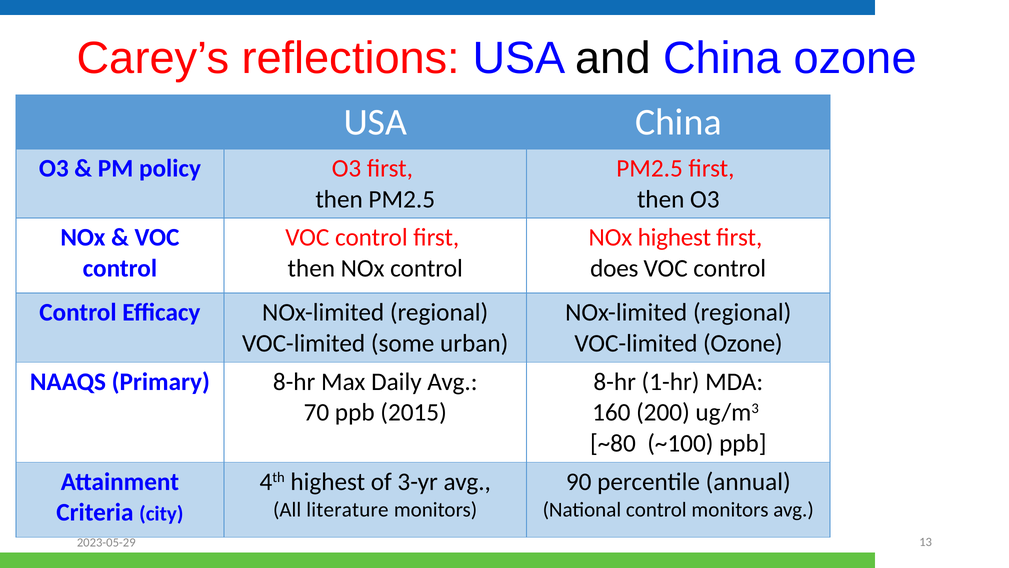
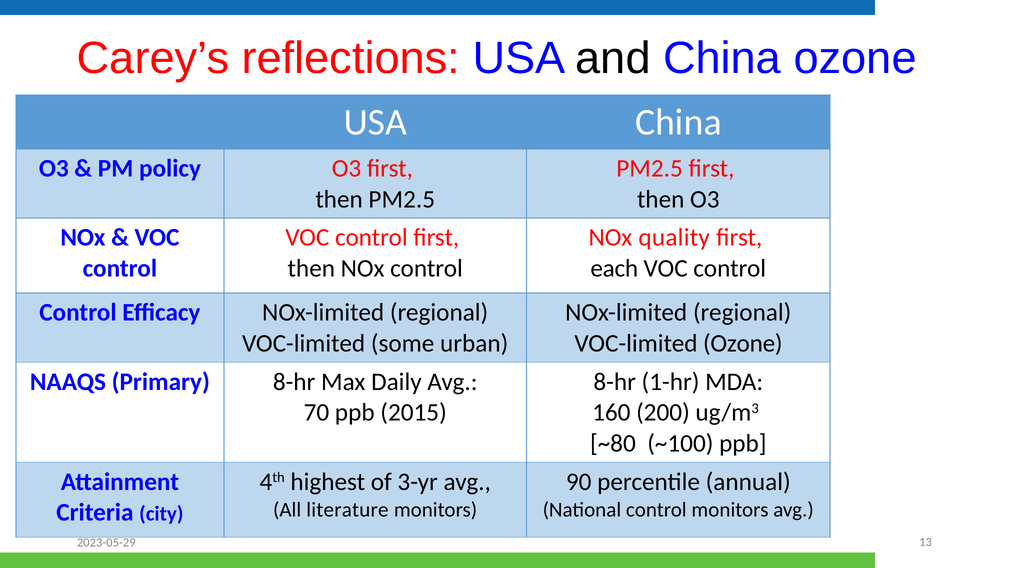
NOx highest: highest -> quality (674, 237)
does: does -> each (614, 268)
